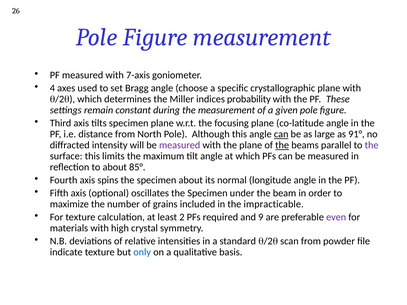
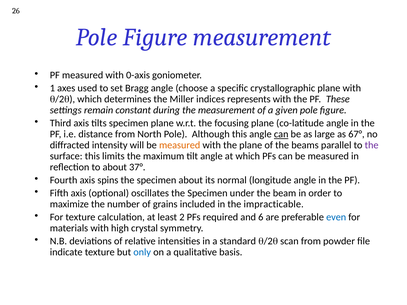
7-axis: 7-axis -> 0-axis (138, 75)
4: 4 -> 1 (52, 88)
probability: probability -> represents (249, 99)
91°: 91° -> 67° (356, 134)
measured colour: purple -> orange (180, 145)
the underline: present -> none (282, 145)
85°: 85° -> 37° (137, 167)
9: 9 -> 6 (261, 217)
even colour: purple -> blue (336, 217)
